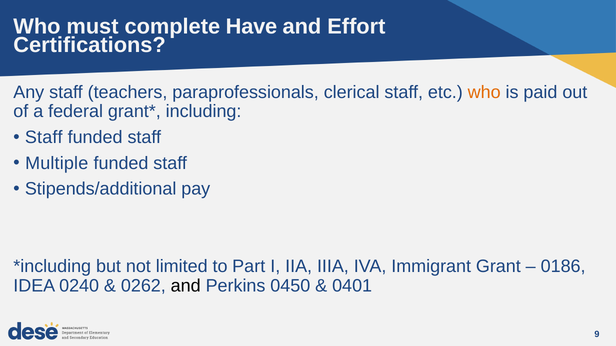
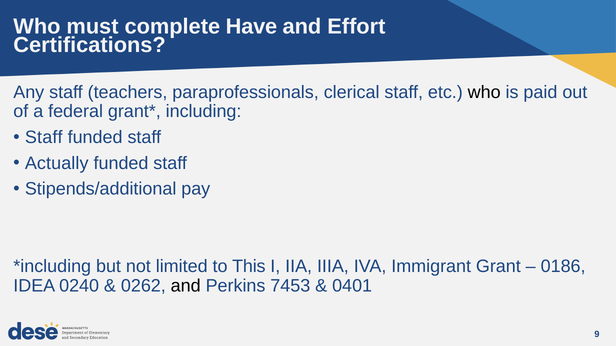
who colour: orange -> black (484, 92)
Multiple: Multiple -> Actually (57, 163)
Part: Part -> This (249, 267)
0450: 0450 -> 7453 (290, 286)
